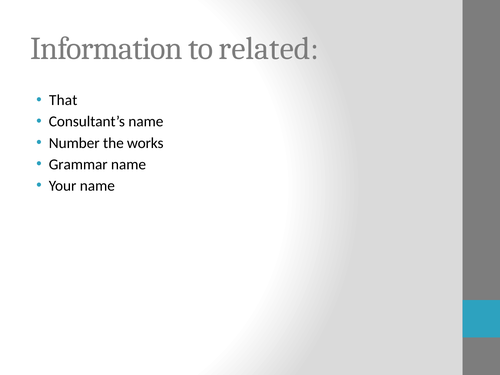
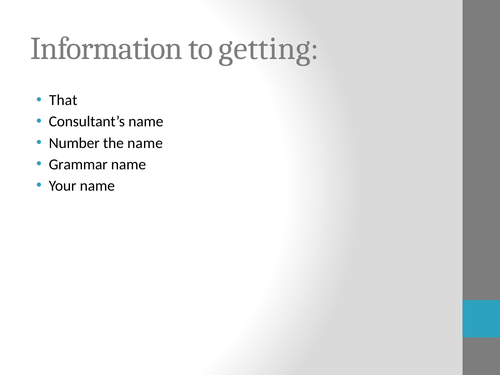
related: related -> getting (269, 48)
the works: works -> name (145, 143)
